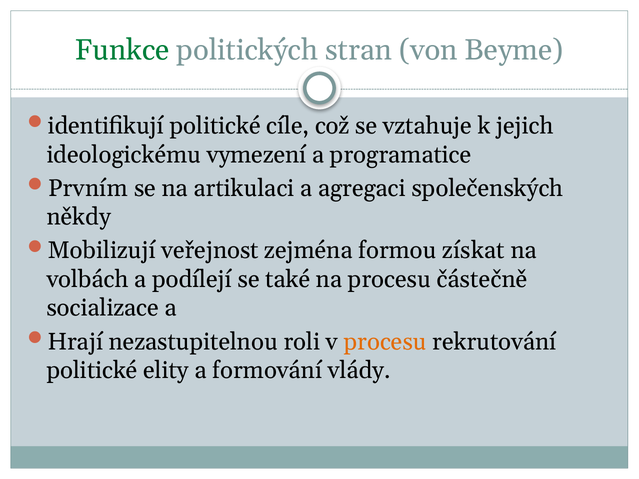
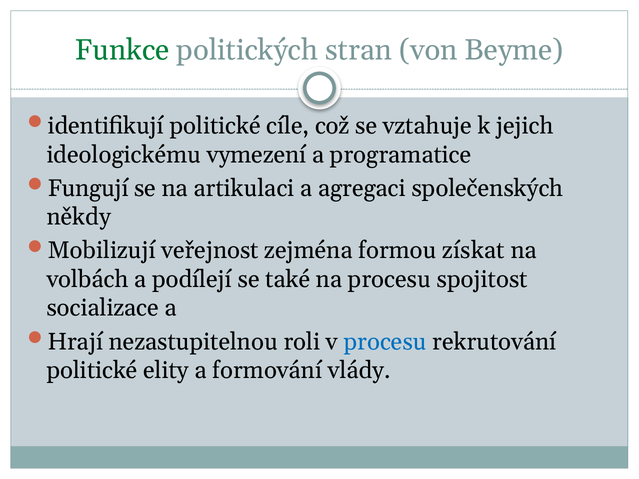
Prvním: Prvním -> Fungují (88, 188)
částečně: částečně -> spojitost (482, 279)
procesu colour: orange -> blue (385, 342)
